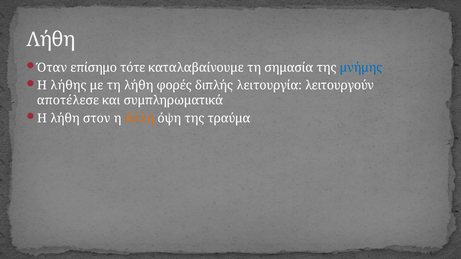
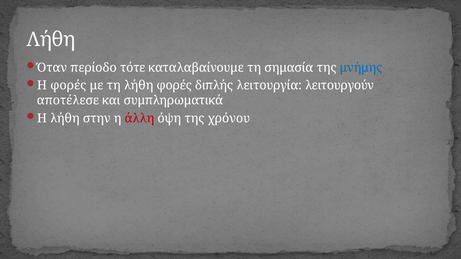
επίσημο: επίσημο -> περίοδο (94, 68)
Η λήθης: λήθης -> φορές (68, 86)
στον: στον -> στην (97, 118)
άλλη colour: orange -> red (139, 118)
τραύμα: τραύμα -> χρόνου (229, 118)
